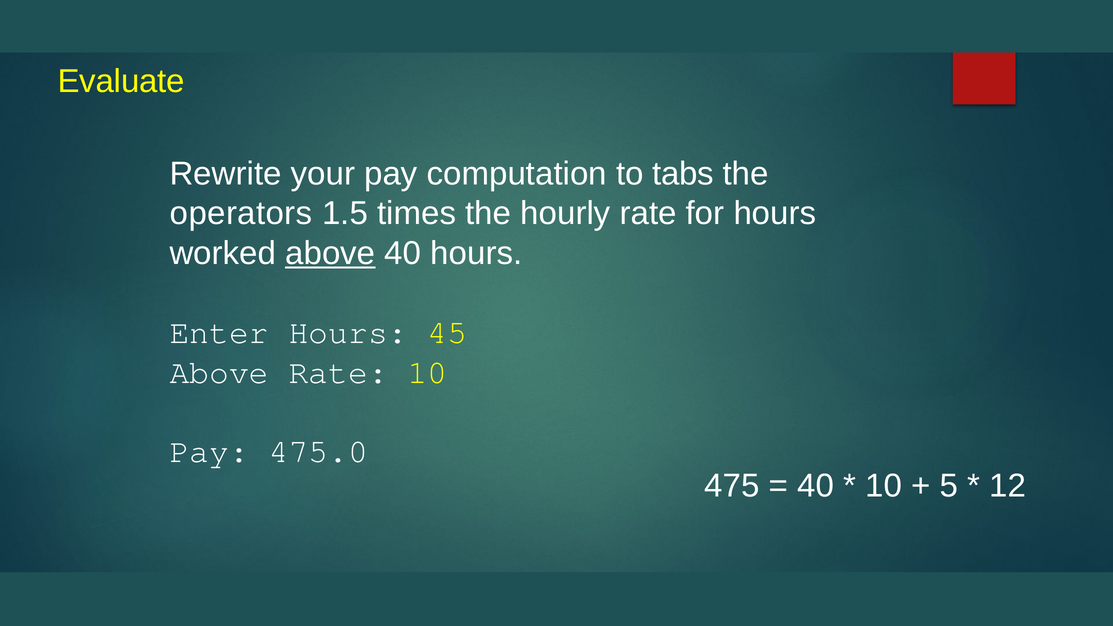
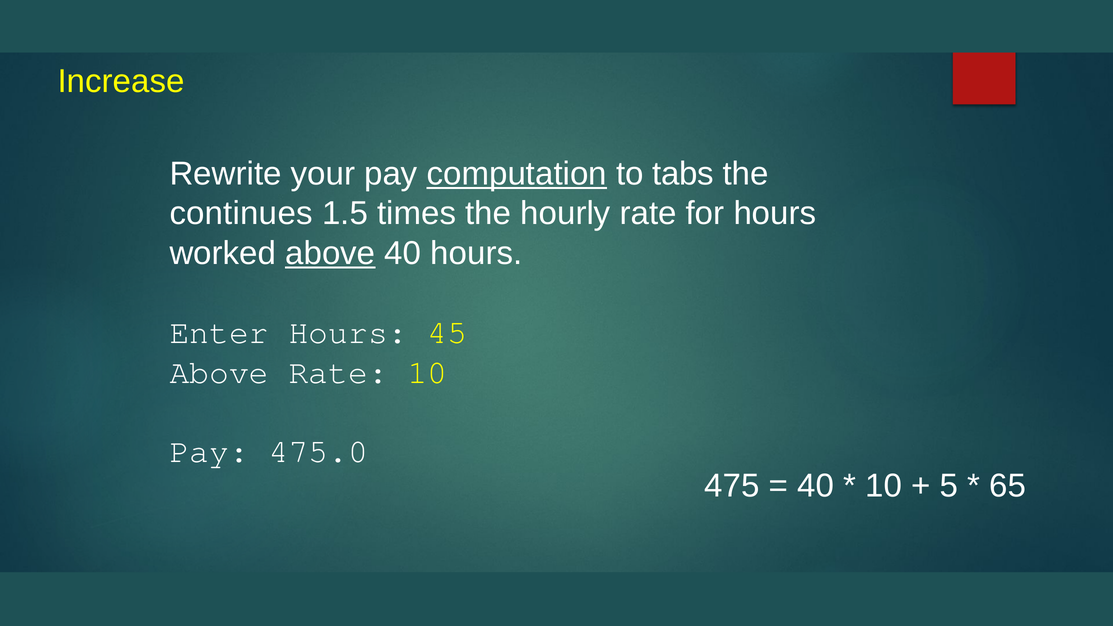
Evaluate: Evaluate -> Increase (121, 82)
computation underline: none -> present (517, 174)
operators: operators -> continues (241, 214)
12: 12 -> 65 (1008, 486)
